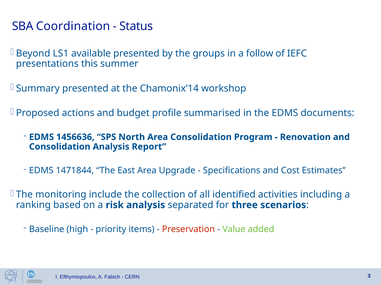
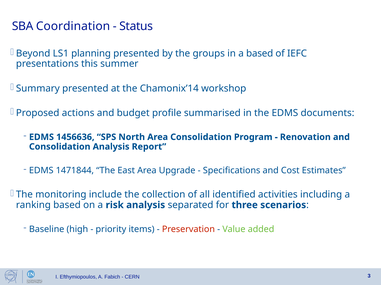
available: available -> planning (91, 53)
a follow: follow -> based (260, 53)
